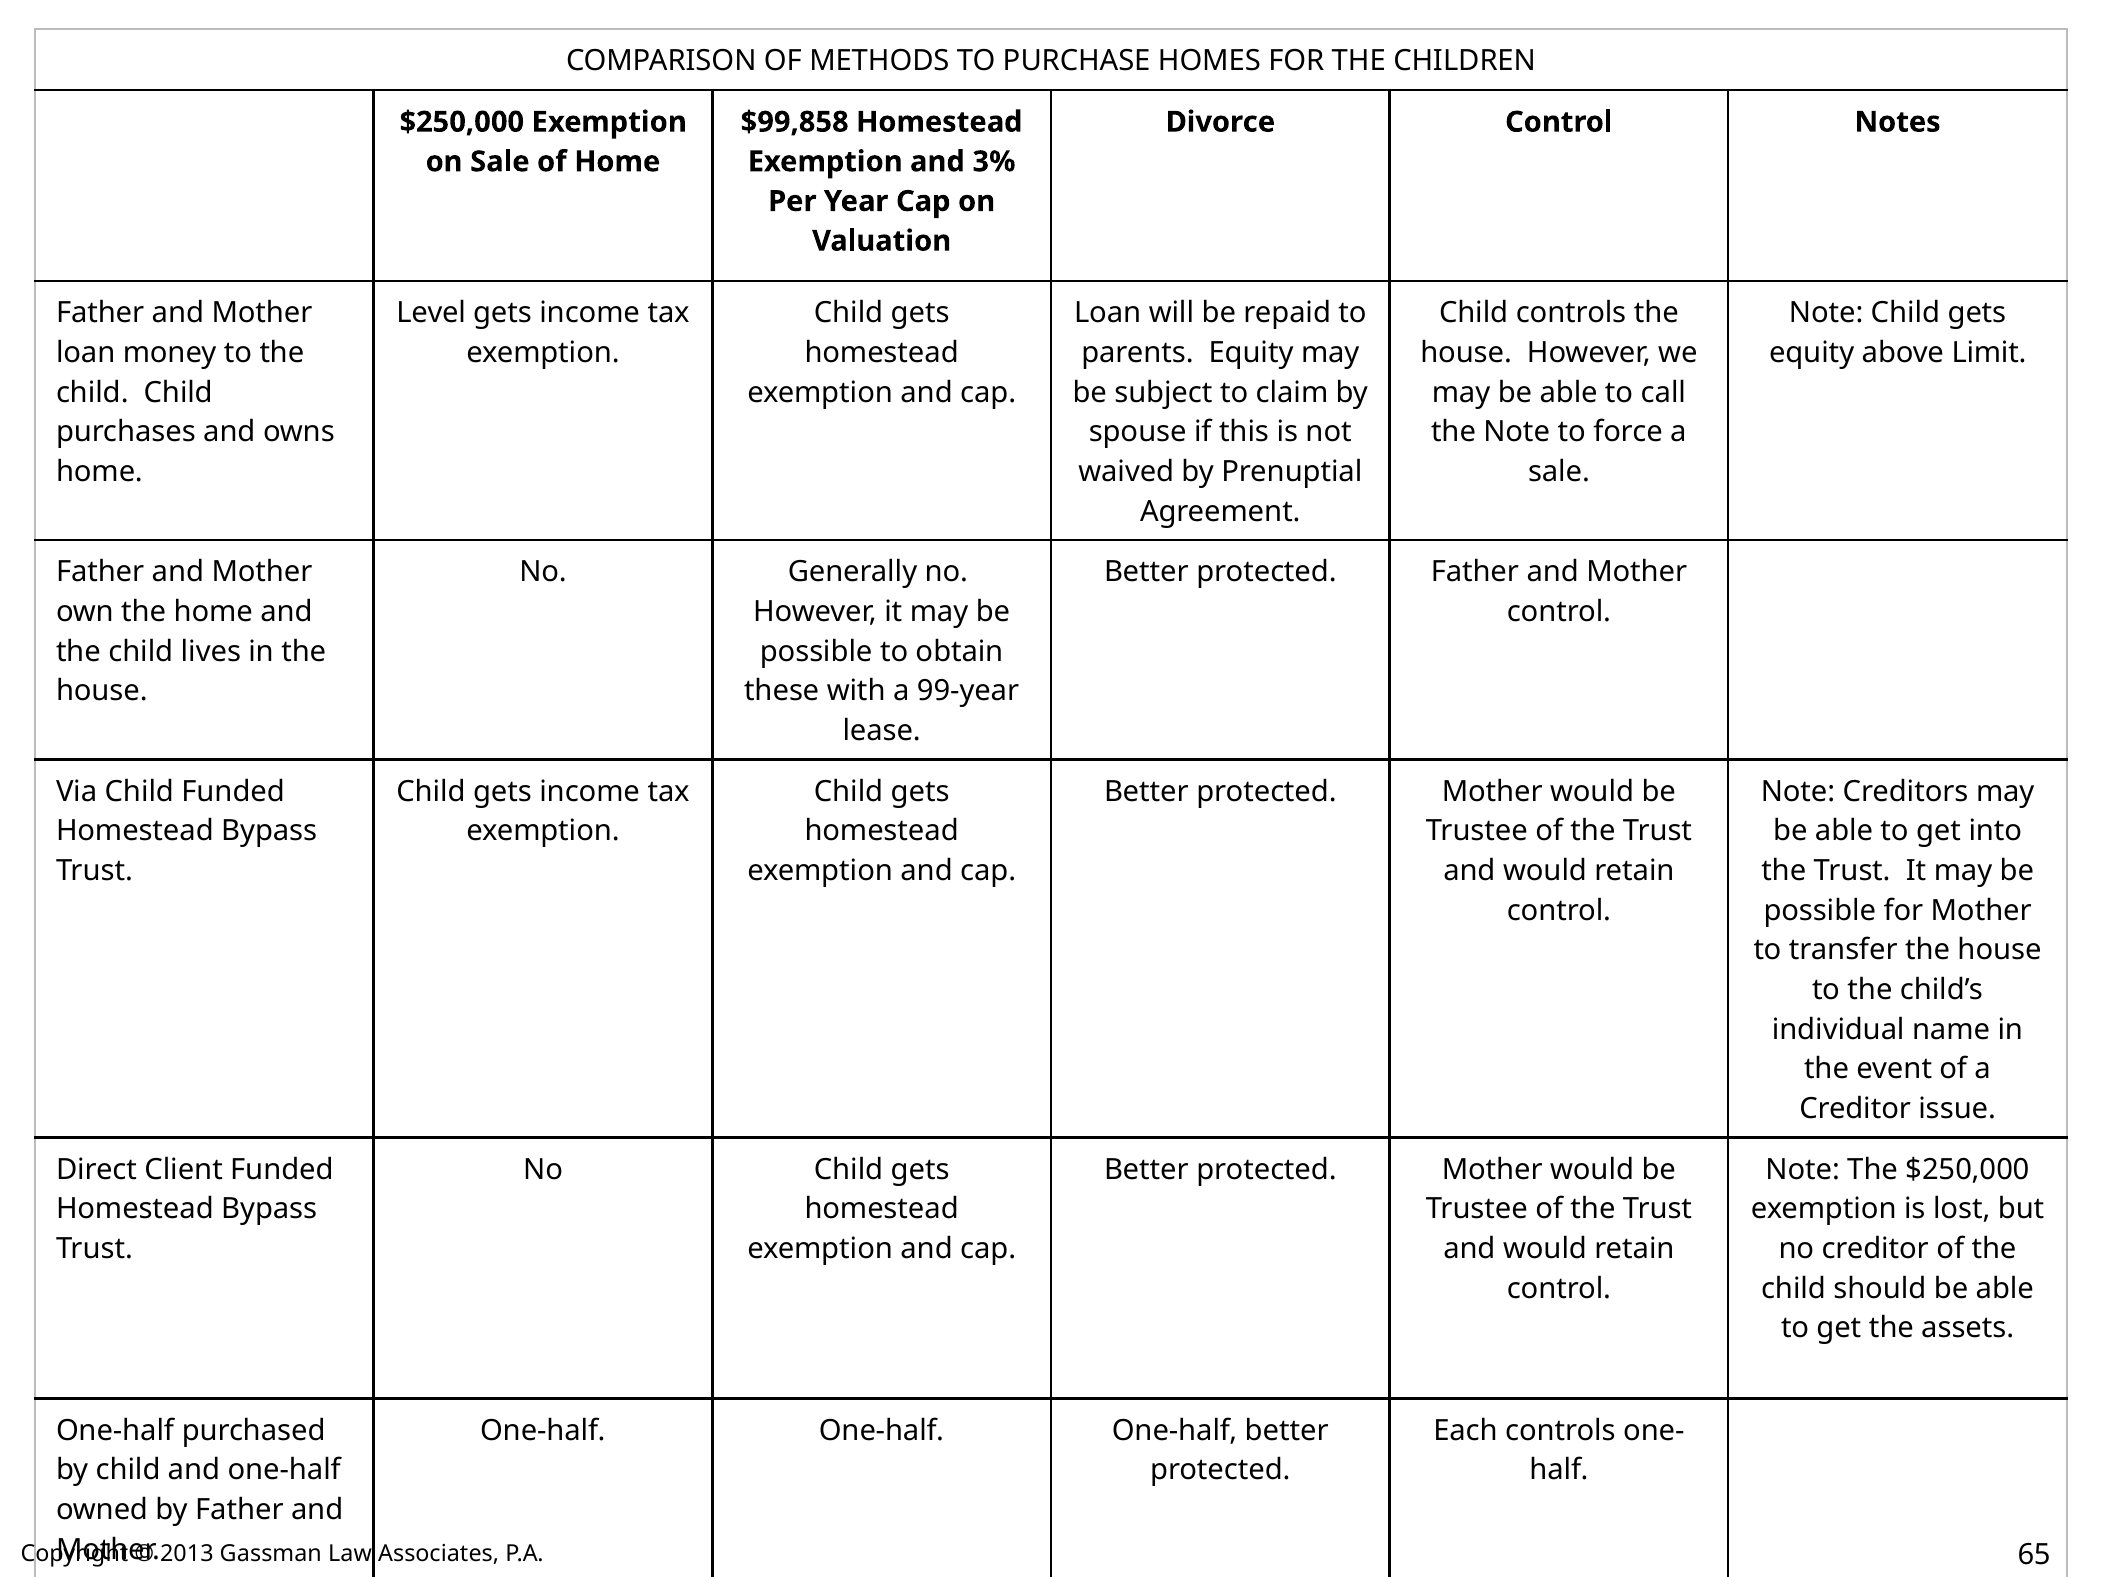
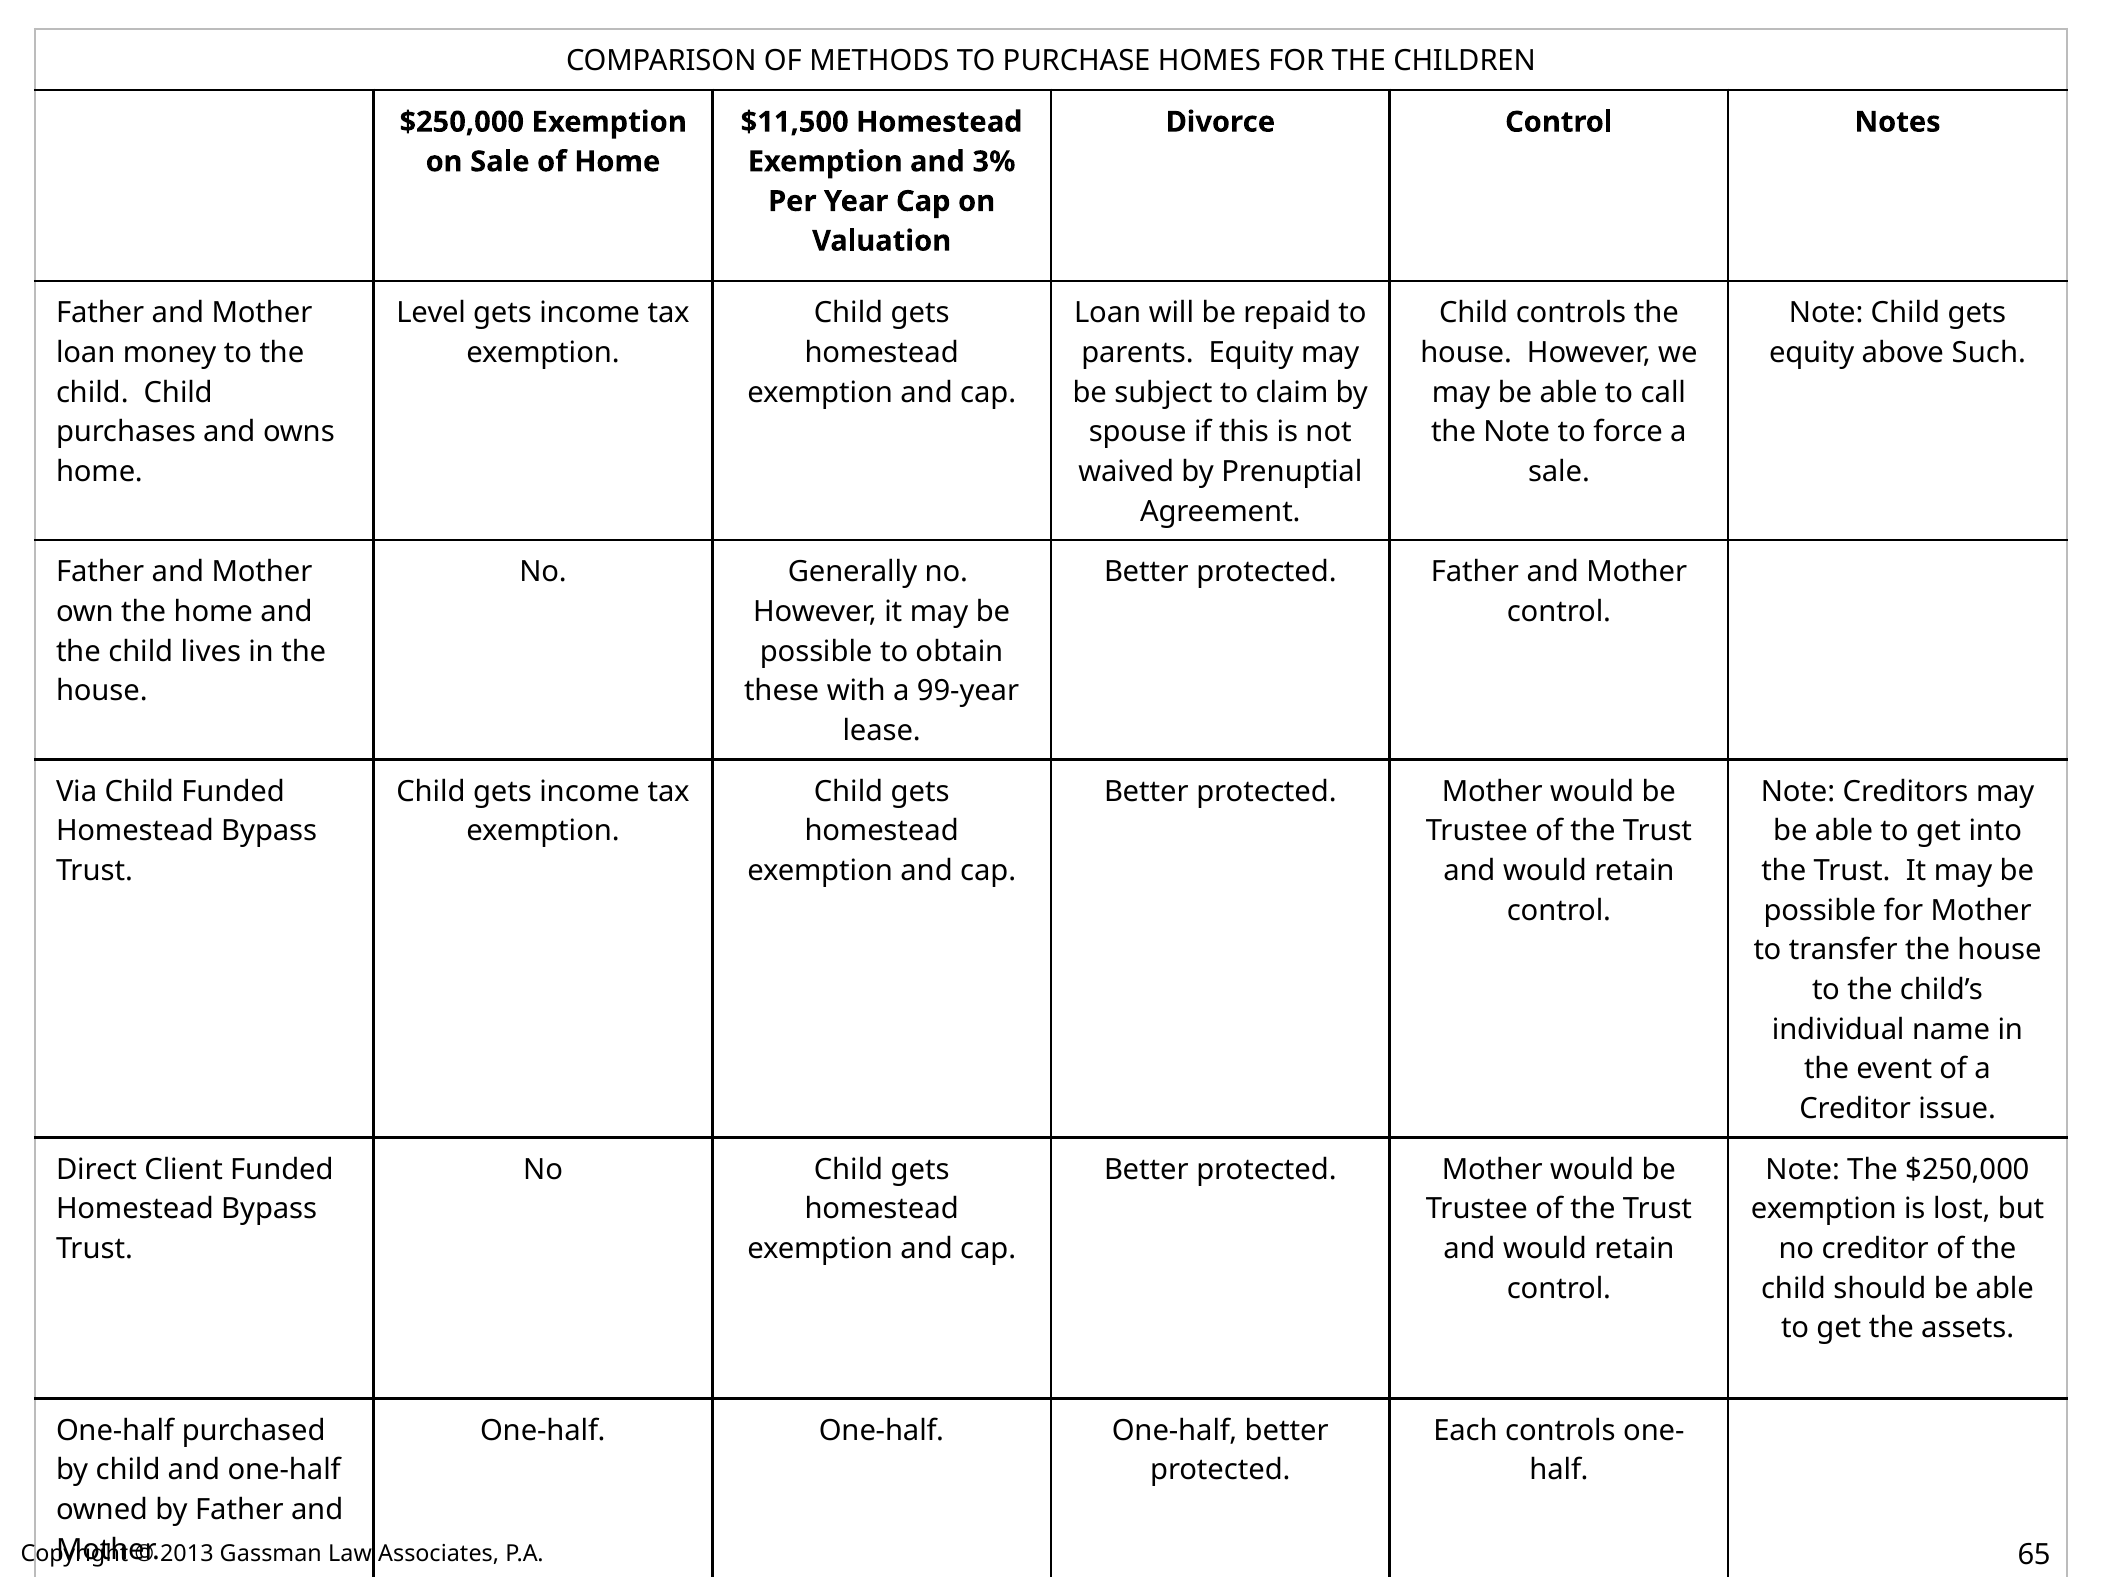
$99,858: $99,858 -> $11,500 (795, 122)
Limit: Limit -> Such (1989, 353)
